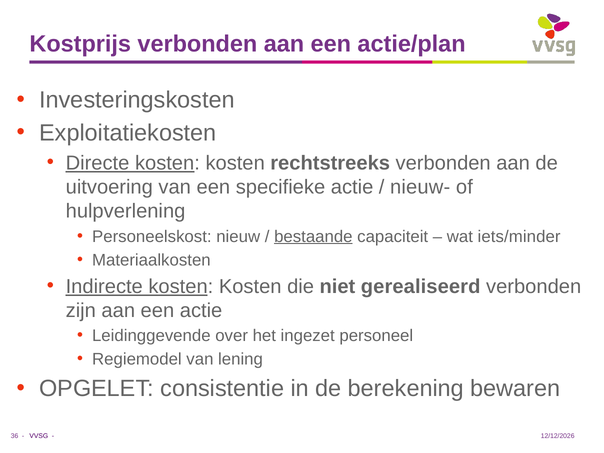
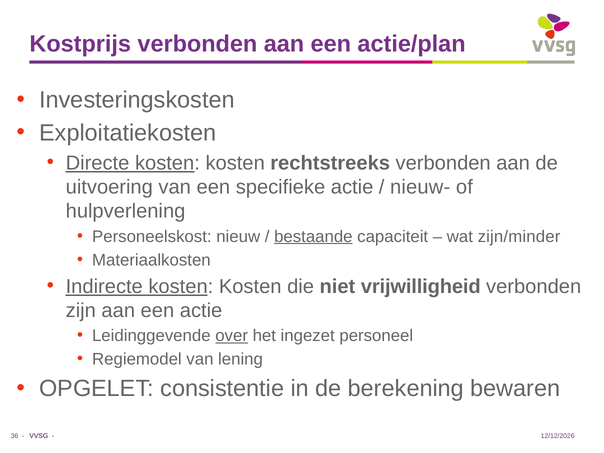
iets/minder: iets/minder -> zijn/minder (519, 237)
gerealiseerd: gerealiseerd -> vrijwilligheid (421, 286)
over underline: none -> present (232, 336)
